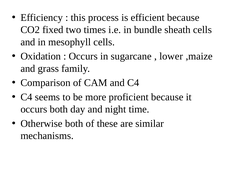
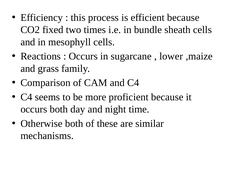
Oxidation: Oxidation -> Reactions (41, 56)
